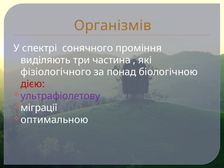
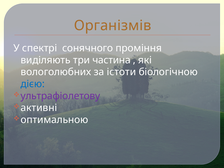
фізіологічного: фізіологічного -> вологолюбних (56, 72)
понад: понад -> істоти (121, 72)
дією colour: red -> blue (33, 84)
міграції: міграції -> активні (39, 108)
